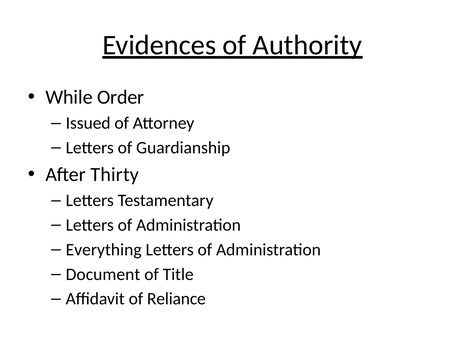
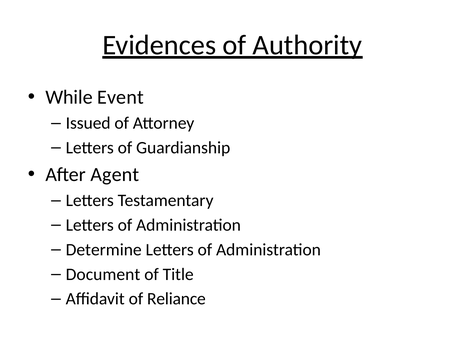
Order: Order -> Event (120, 97)
Thirty: Thirty -> Agent (115, 174)
Everything: Everything -> Determine (104, 249)
